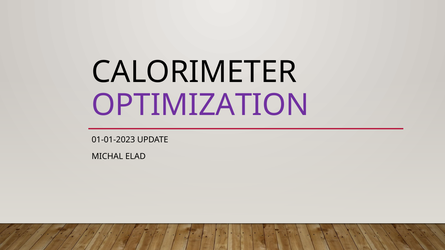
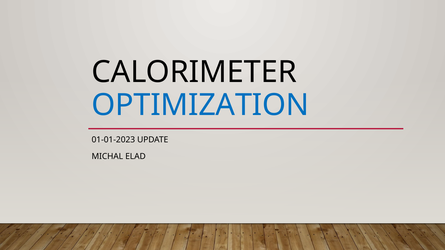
OPTIMIZATION colour: purple -> blue (200, 105)
